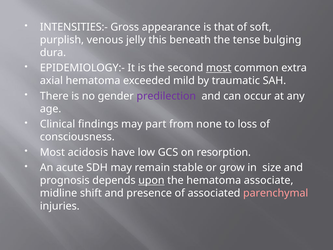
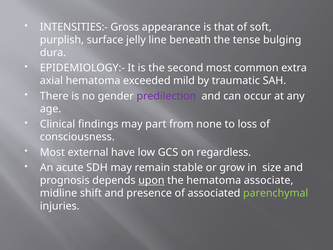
venous: venous -> surface (105, 40)
this: this -> line (158, 40)
most underline: present -> none (219, 68)
acidosis: acidosis -> external (88, 152)
resorption: resorption -> regardless (224, 152)
parenchymal colour: pink -> light green (276, 193)
